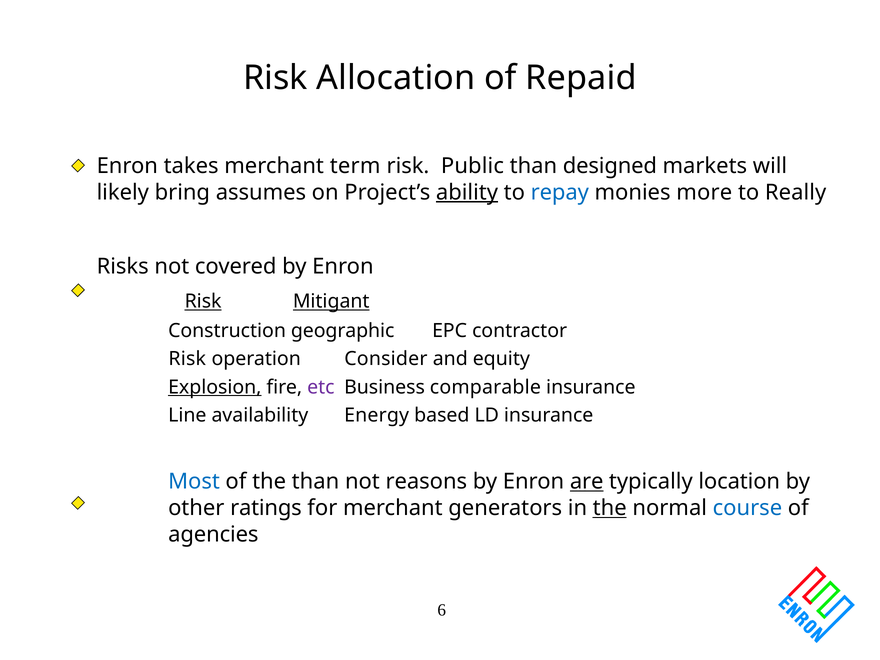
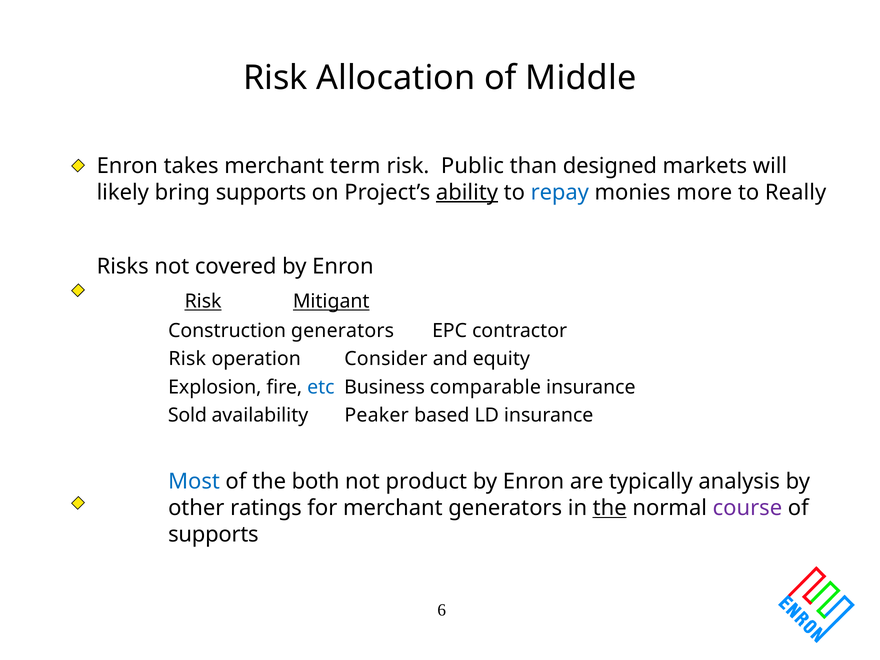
Repaid: Repaid -> Middle (581, 78)
bring assumes: assumes -> supports (261, 192)
Construction geographic: geographic -> generators (343, 331)
Explosion underline: present -> none (215, 387)
etc colour: purple -> blue (321, 387)
Line: Line -> Sold (187, 416)
Energy: Energy -> Peaker (377, 416)
the than: than -> both (316, 482)
reasons: reasons -> product (426, 482)
are underline: present -> none (587, 482)
location: location -> analysis (739, 482)
course colour: blue -> purple (747, 508)
agencies: agencies -> supports (213, 534)
